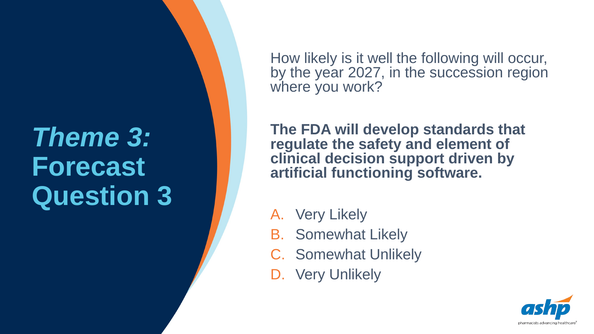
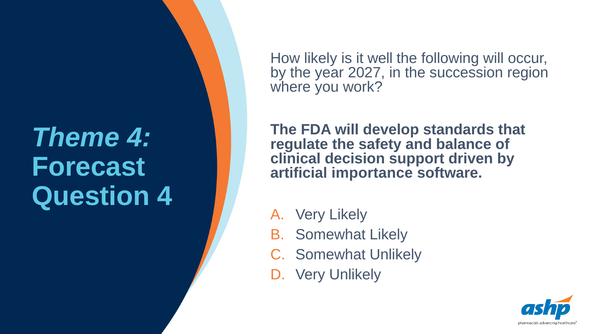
Theme 3: 3 -> 4 (139, 137)
element: element -> balance (464, 144)
functioning: functioning -> importance (372, 173)
Question 3: 3 -> 4 (165, 196)
